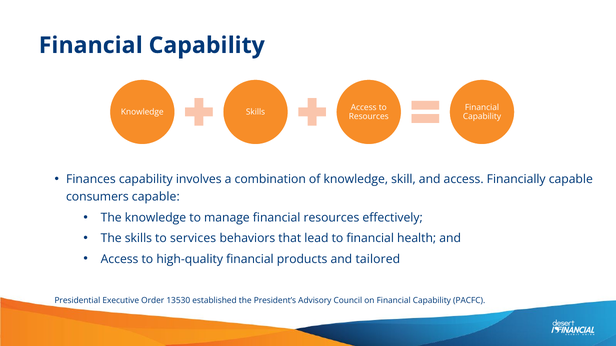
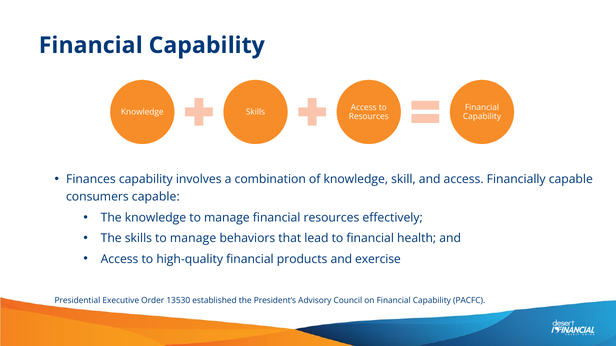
skills to services: services -> manage (193, 239)
tailored: tailored -> exercise (378, 259)
